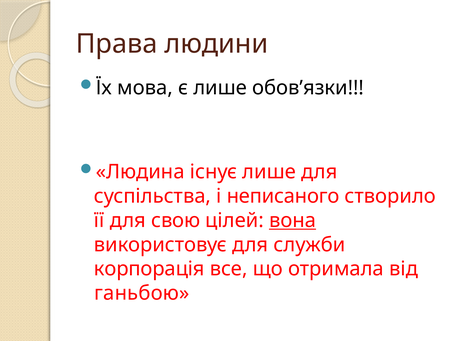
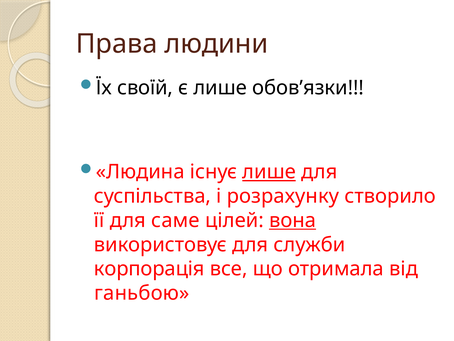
мова: мова -> своїй (145, 88)
лише underline: none -> present (269, 172)
неписаного: неписаного -> розрахунку (283, 196)
свою: свою -> саме (176, 220)
